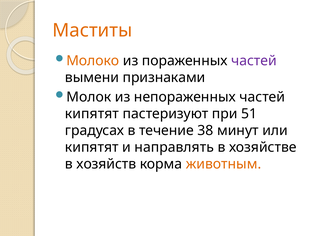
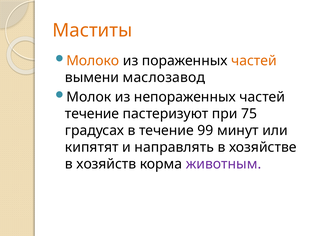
частей colour: purple -> orange (254, 61)
признаками: признаками -> маслозавод (164, 77)
кипятят: кипятят -> течение (92, 113)
51: 51 -> 75 (249, 113)
38: 38 -> 99 (205, 130)
животным colour: orange -> purple (224, 164)
